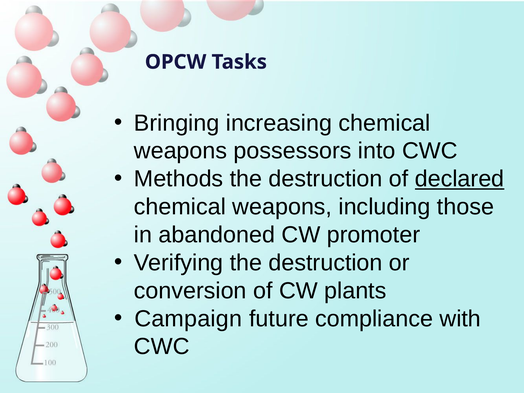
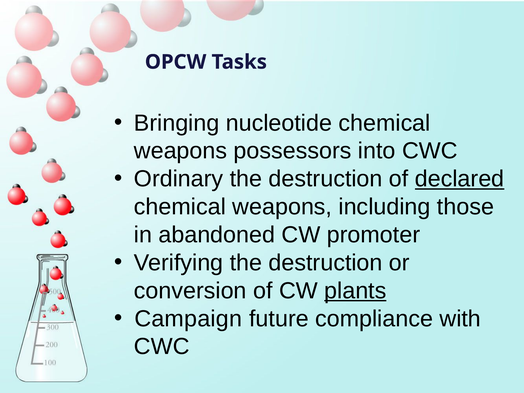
increasing: increasing -> nucleotide (279, 123)
Methods: Methods -> Ordinary (179, 179)
plants underline: none -> present (355, 291)
